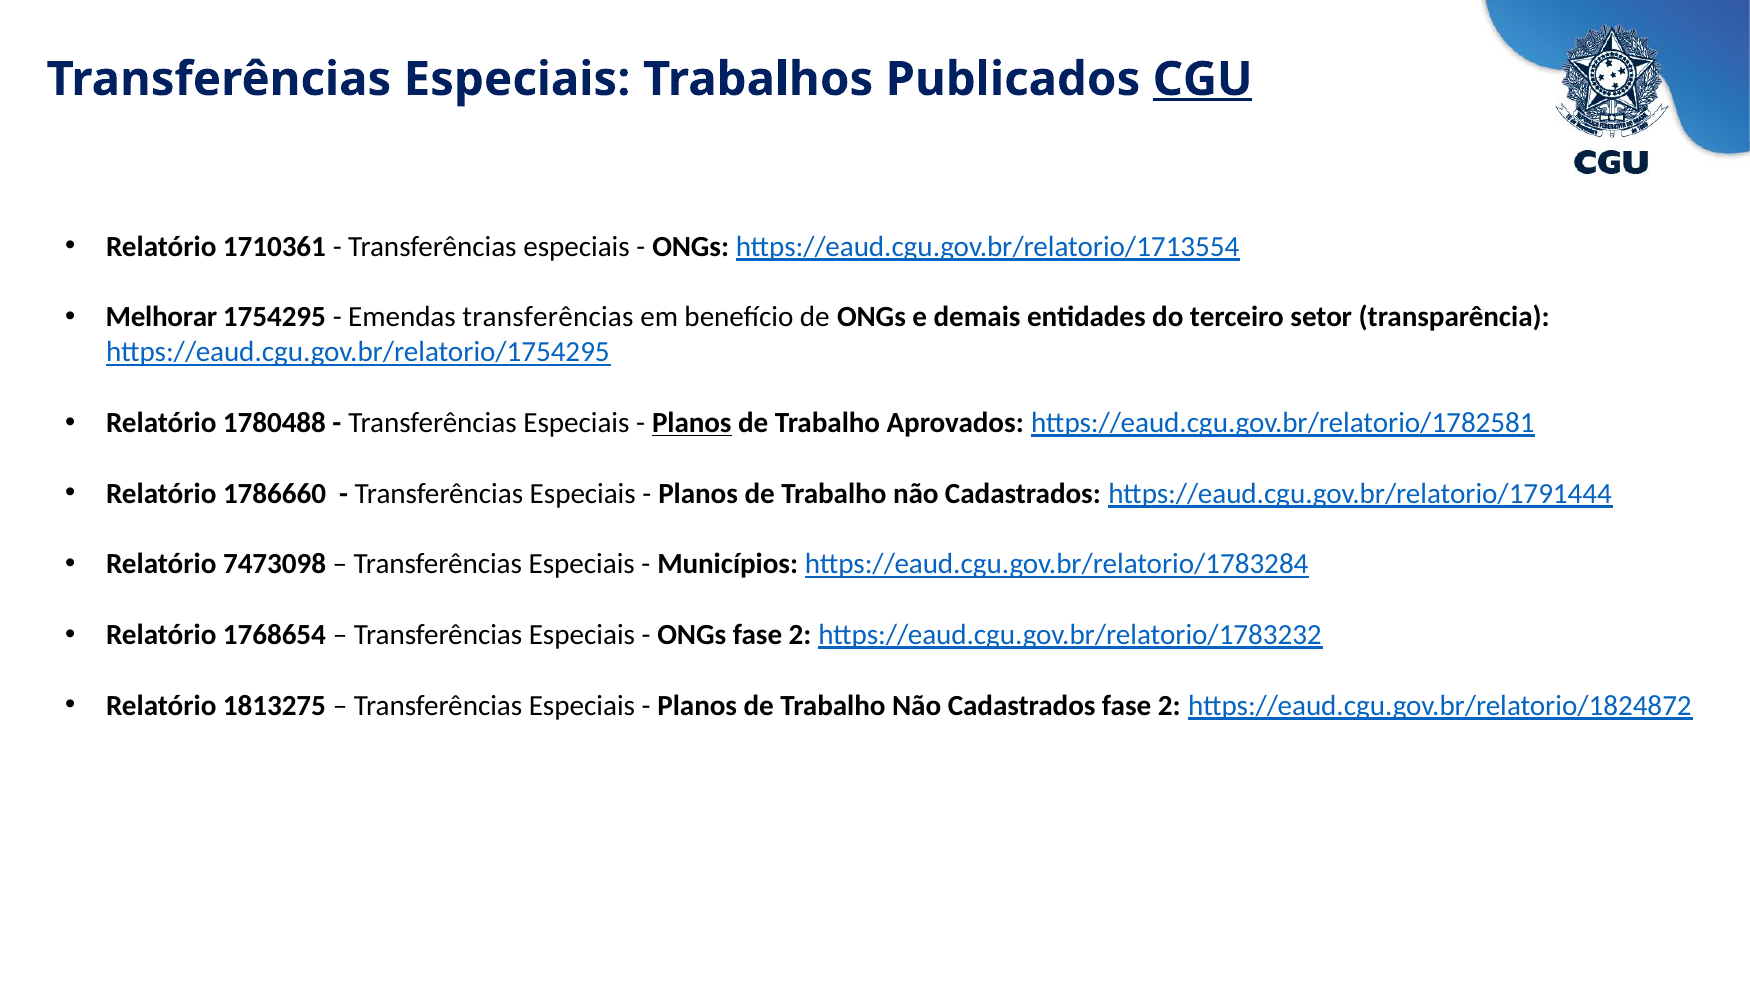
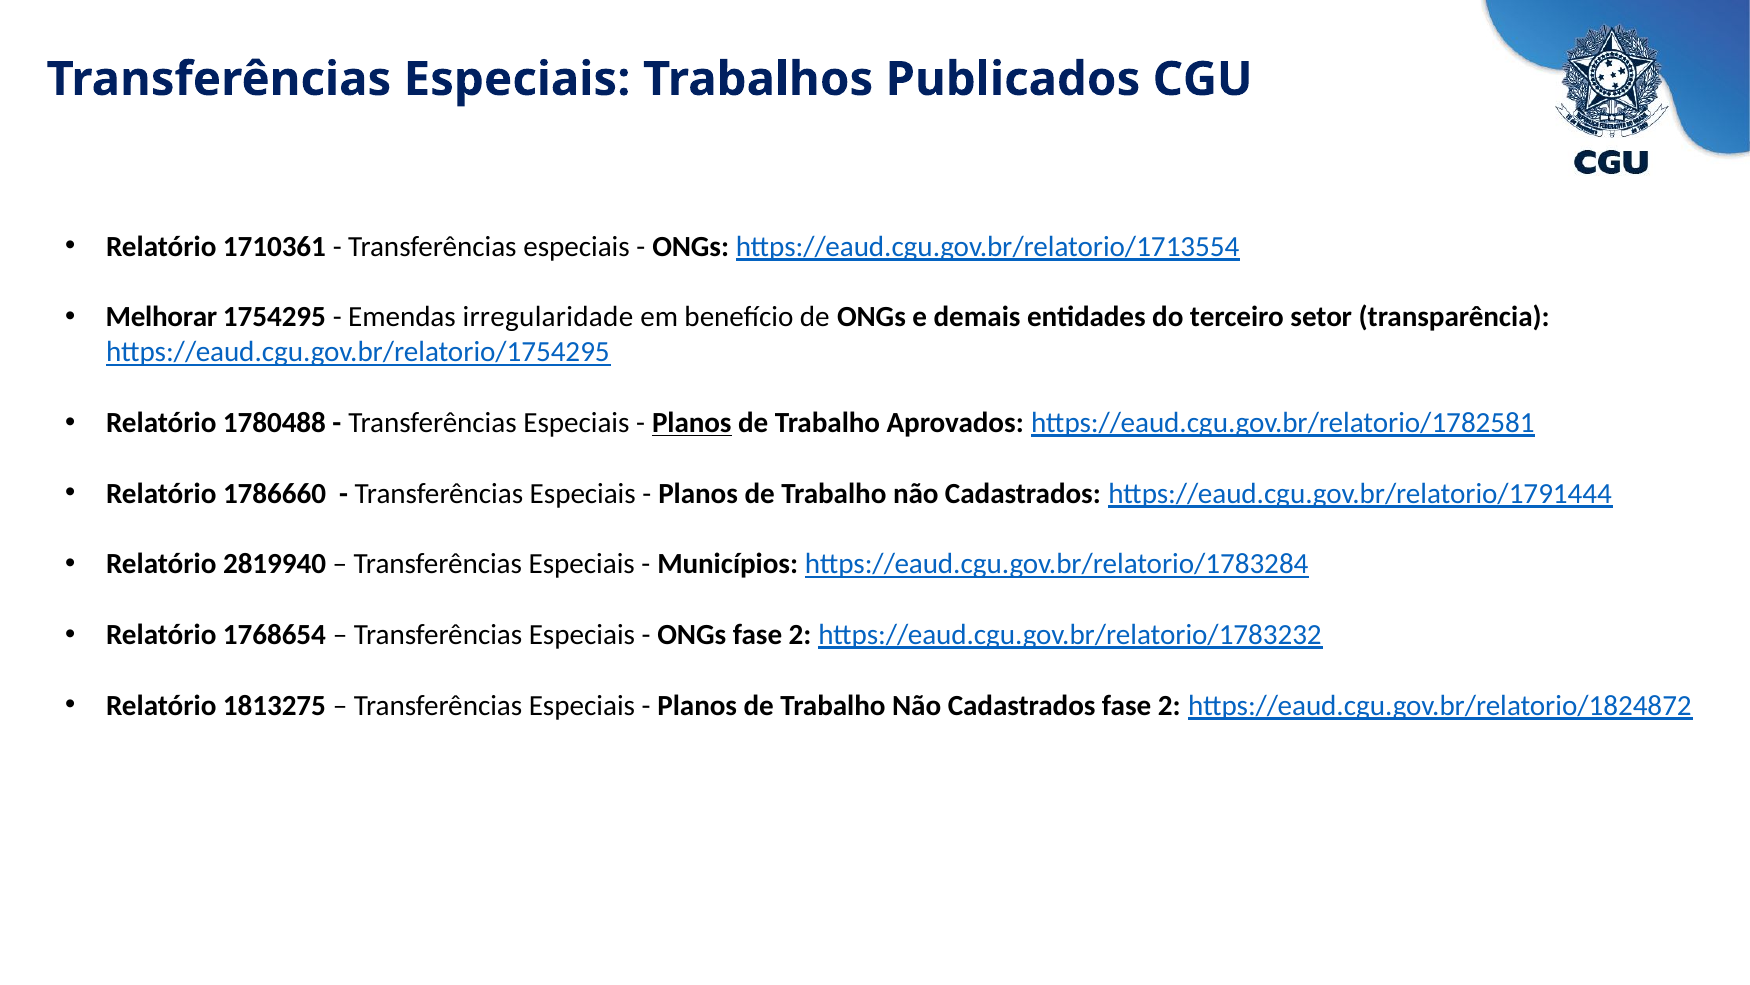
CGU underline: present -> none (1203, 79)
Emendas transferências: transferências -> irregularidade (548, 317)
7473098: 7473098 -> 2819940 (275, 564)
